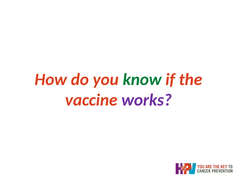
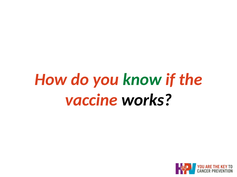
works colour: purple -> black (147, 100)
